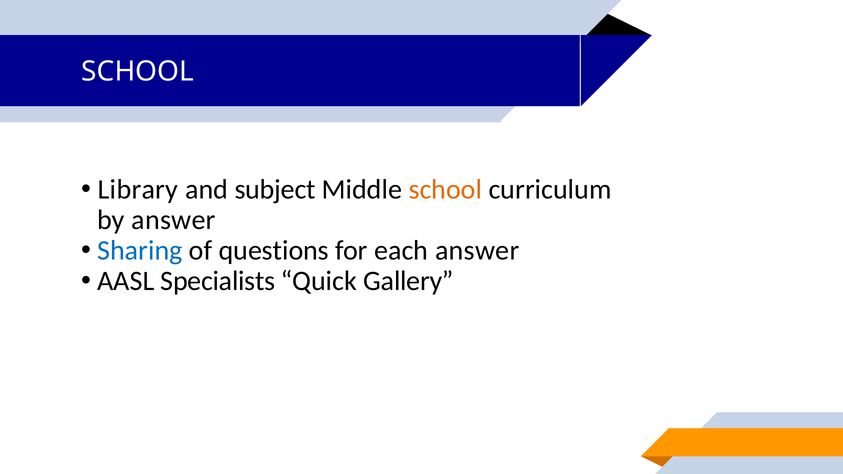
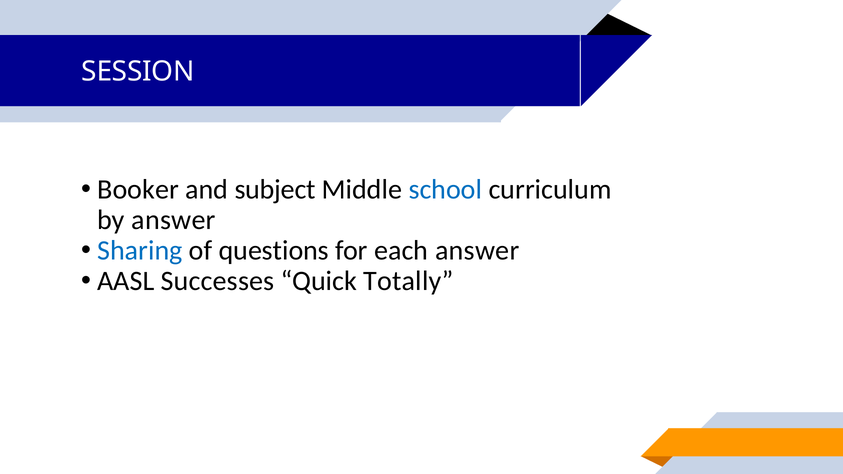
SCHOOL: SCHOOL -> SESSION (138, 71)
Library: Library -> Booker (138, 190)
school colour: orange -> blue (445, 190)
Specialists: Specialists -> Successes (218, 281)
Gallery: Gallery -> Totally (408, 281)
